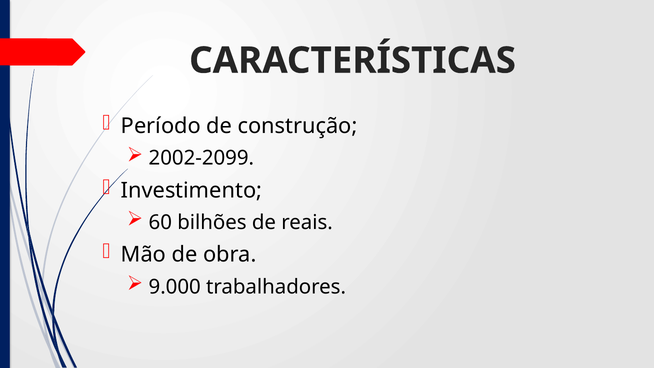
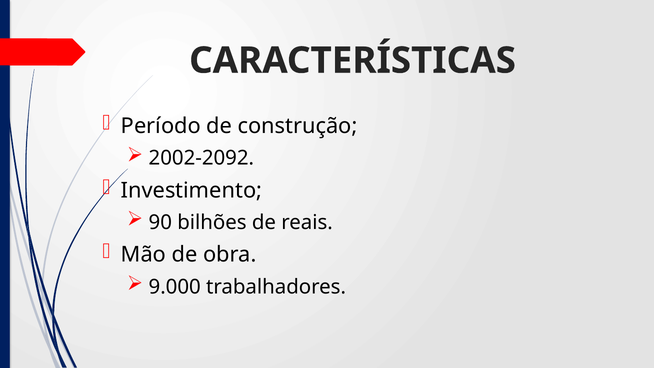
2002-2099: 2002-2099 -> 2002-2092 (201, 158)
60: 60 -> 90 (160, 222)
